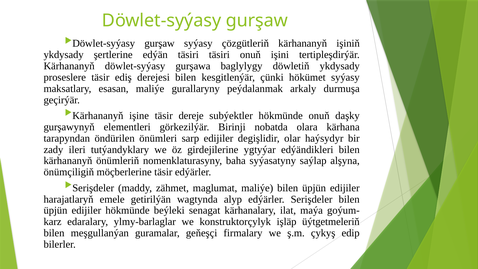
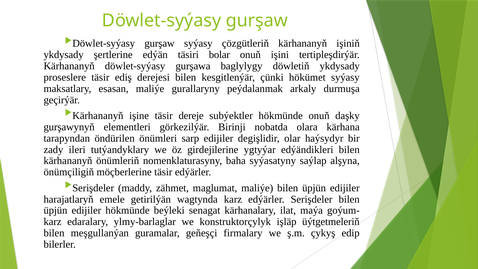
täsiri täsiri: täsiri -> bolar (219, 55)
wagtynda alyp: alyp -> karz (233, 199)
